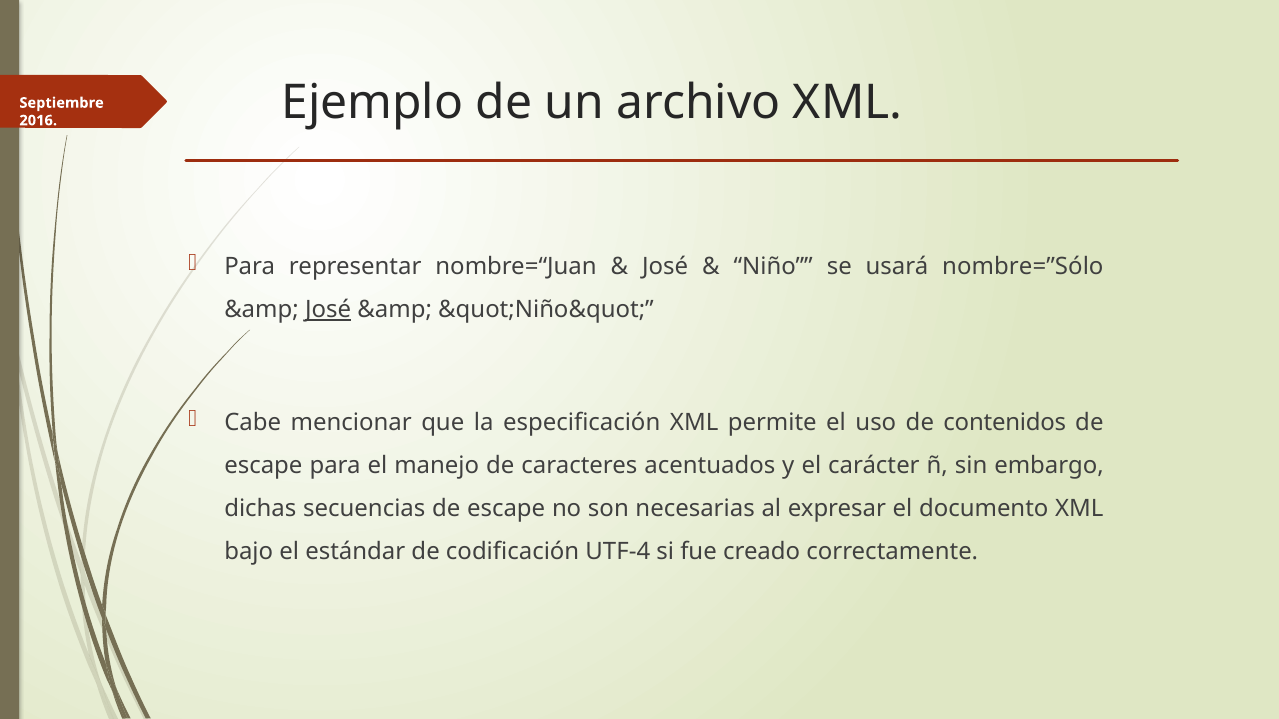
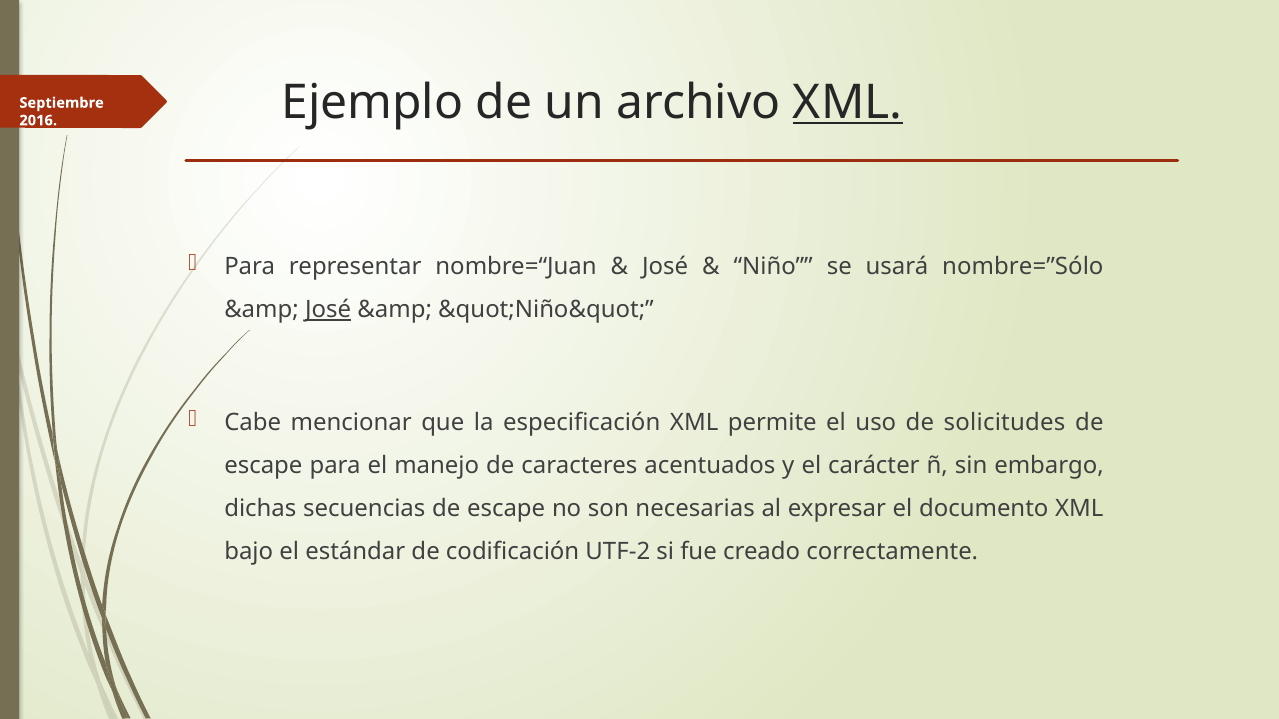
XML underline: none -> present (848, 102)
contenidos: contenidos -> solicitudes (1005, 423)
UTF-4: UTF-4 -> UTF-2 (618, 552)
